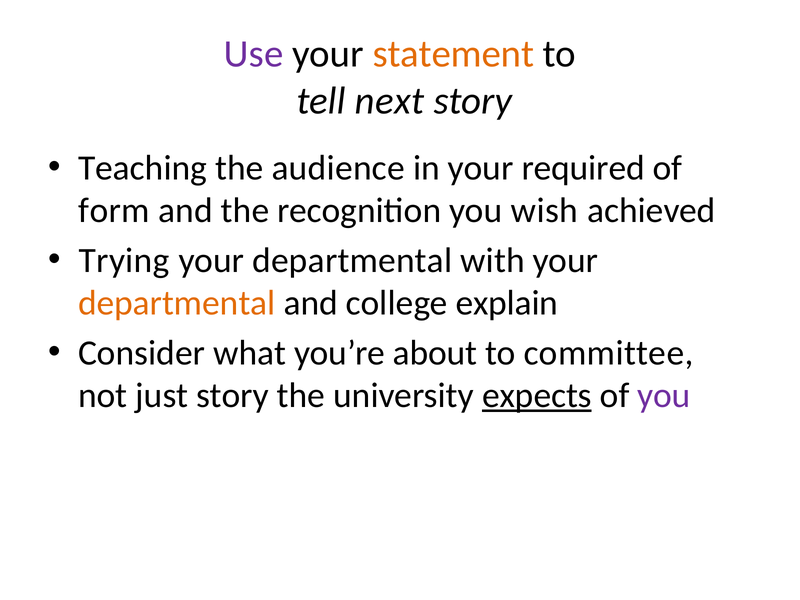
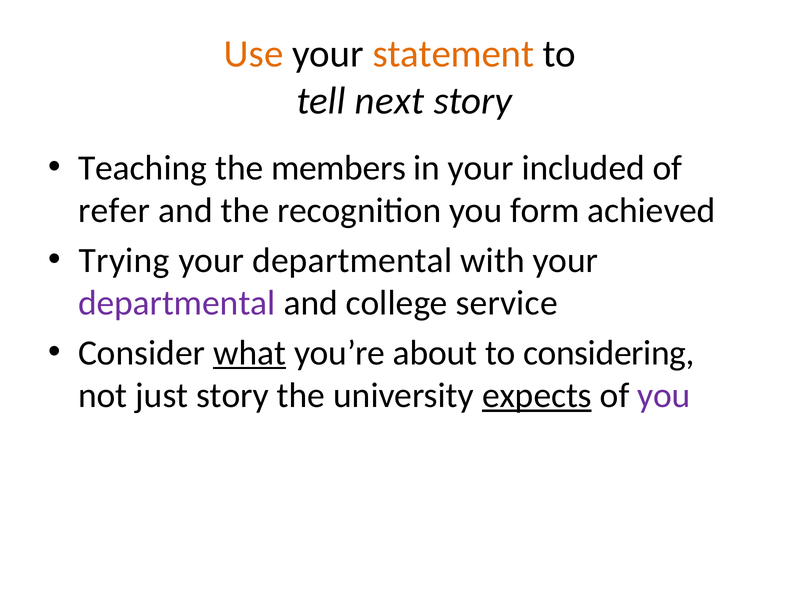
Use colour: purple -> orange (254, 54)
audience: audience -> members (339, 168)
required: required -> included (583, 168)
form: form -> refer (114, 211)
wish: wish -> form (545, 211)
departmental colour: orange -> purple (177, 303)
explain: explain -> service (507, 303)
what underline: none -> present (250, 353)
committee: committee -> considering (609, 353)
